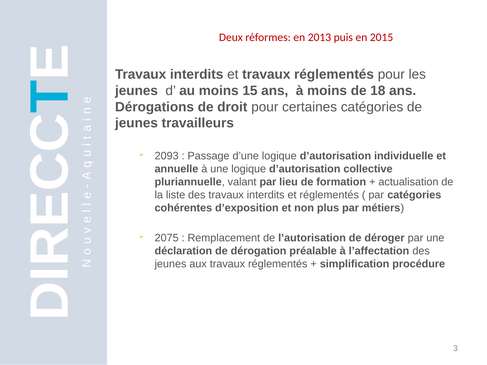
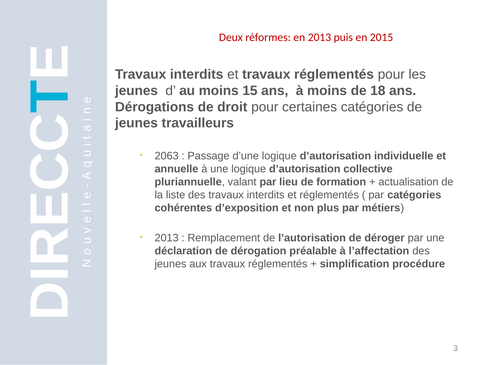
2093: 2093 -> 2063 (167, 156)
2075: 2075 -> 2013 (167, 238)
